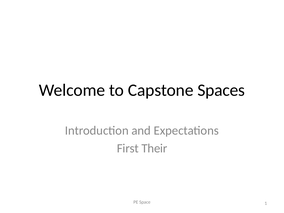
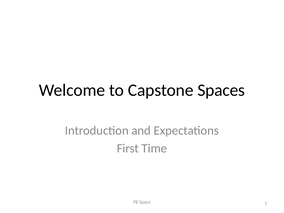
Their: Their -> Time (154, 148)
